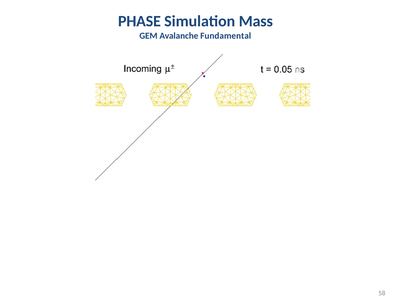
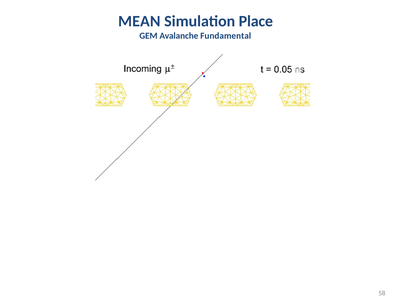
PHASE: PHASE -> MEAN (139, 21)
Mass: Mass -> Place (256, 21)
